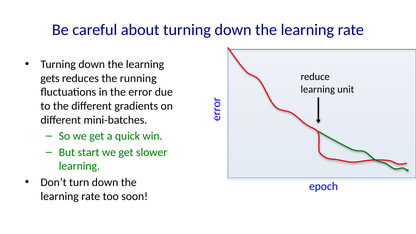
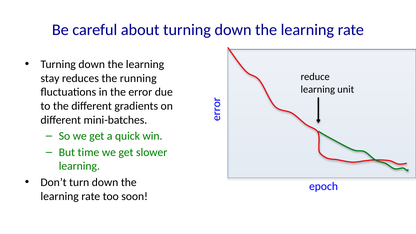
gets: gets -> stay (50, 78)
start: start -> time (88, 152)
